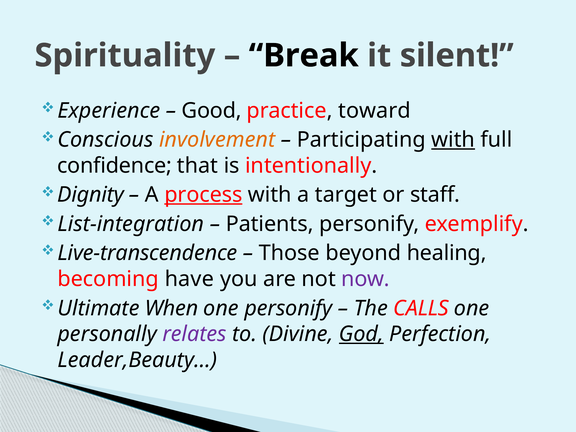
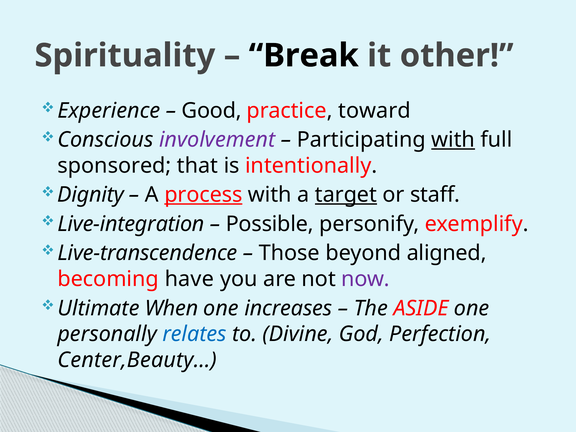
silent: silent -> other (457, 56)
involvement colour: orange -> purple (217, 140)
confidence: confidence -> sponsored (114, 166)
target underline: none -> present (346, 195)
List-integration: List-integration -> Live-integration (131, 224)
Patients: Patients -> Possible (270, 224)
healing: healing -> aligned (447, 253)
one personify: personify -> increases (288, 308)
CALLS: CALLS -> ASIDE (421, 308)
relates colour: purple -> blue (194, 334)
God underline: present -> none (361, 334)
Leader,Beauty…: Leader,Beauty… -> Center,Beauty… (137, 360)
